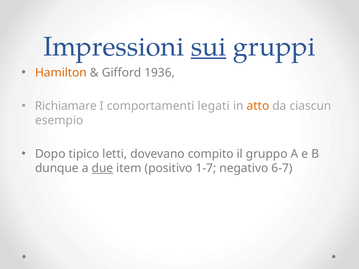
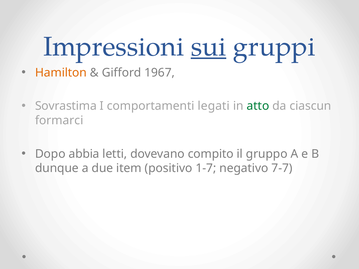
1936: 1936 -> 1967 (160, 73)
Richiamare: Richiamare -> Sovrastima (66, 106)
atto colour: orange -> green (258, 106)
esempio: esempio -> formarci (59, 120)
tipico: tipico -> abbia (84, 154)
due underline: present -> none (102, 168)
6-7: 6-7 -> 7-7 (282, 168)
